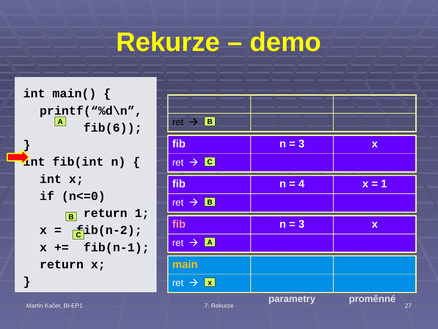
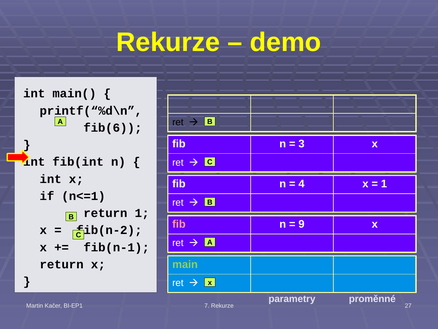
n<=0: n<=0 -> n<=1 (84, 196)
3: 3 -> 9 (302, 224)
main colour: yellow -> light green (185, 264)
